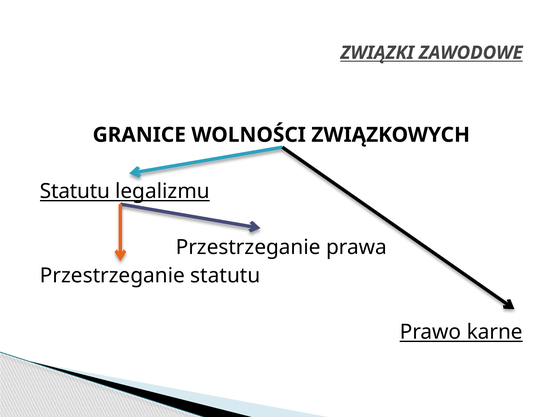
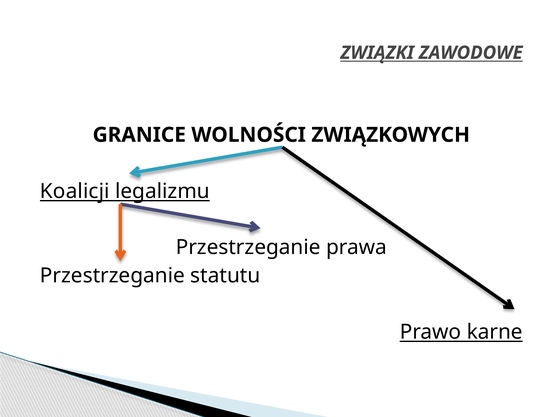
Statutu: Statutu -> Koalicji (75, 191)
